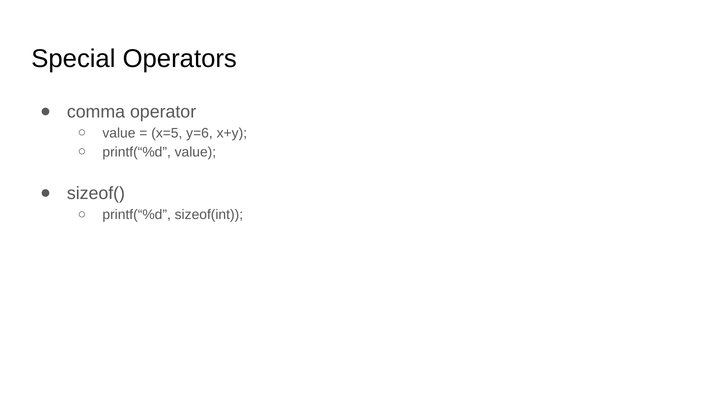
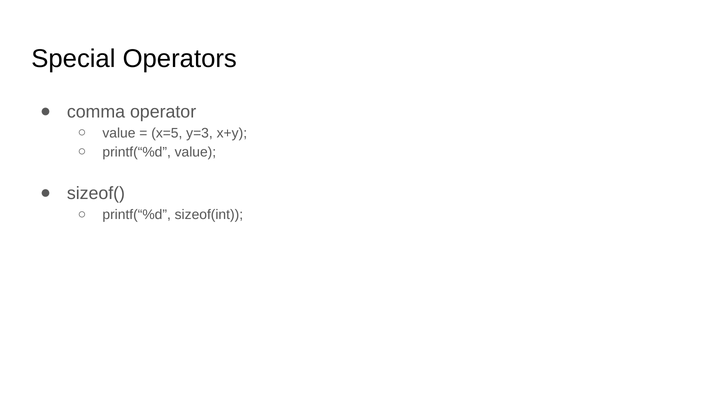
y=6: y=6 -> y=3 (199, 133)
